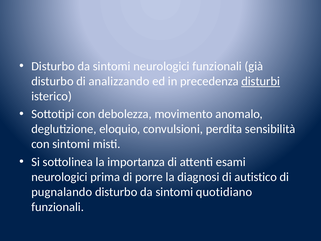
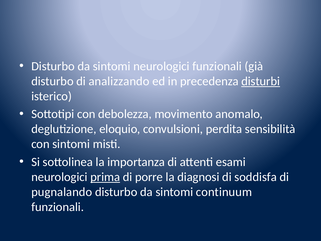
prima underline: none -> present (105, 177)
autistico: autistico -> soddisfa (256, 177)
quotidiano: quotidiano -> continuum (224, 192)
